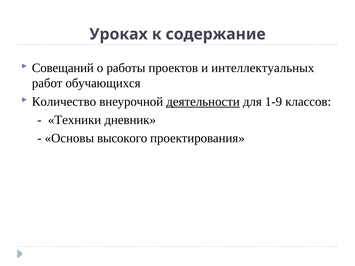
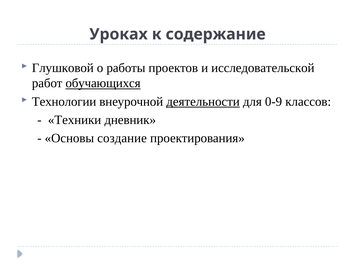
Совещаний: Совещаний -> Глушковой (63, 68)
интеллектуальных: интеллектуальных -> исследовательской (263, 68)
обучающихся underline: none -> present (103, 83)
Количество: Количество -> Технологии (64, 102)
1-9: 1-9 -> 0-9 (274, 102)
высокого: высокого -> создание (122, 138)
